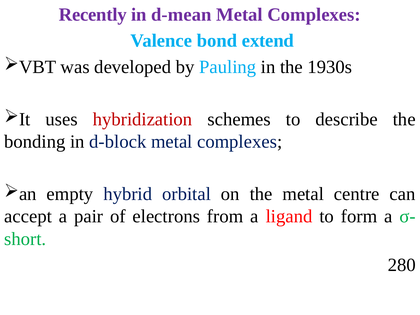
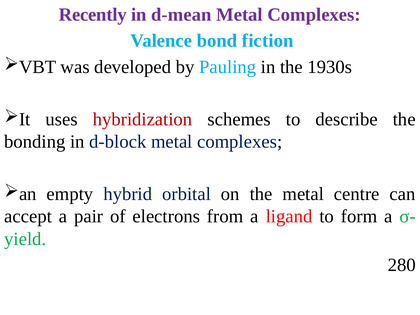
extend: extend -> fiction (268, 41)
short: short -> yield (25, 239)
